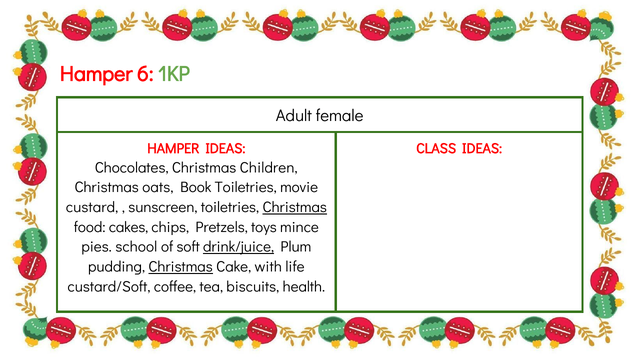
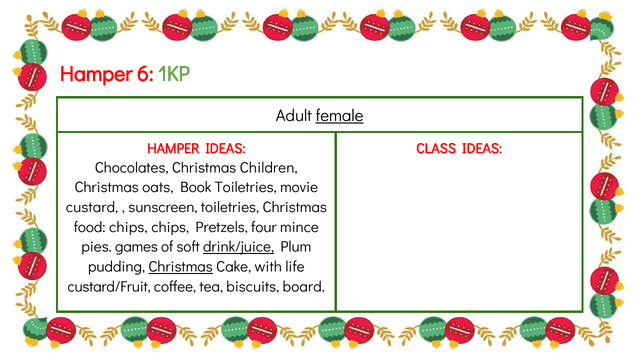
female underline: none -> present (340, 116)
Christmas underline: present -> none (295, 207)
food cakes: cakes -> chips (128, 227)
toys: toys -> four (264, 227)
school: school -> games (136, 247)
custard/Soft: custard/Soft -> custard/Fruit (109, 287)
health: health -> board (304, 287)
